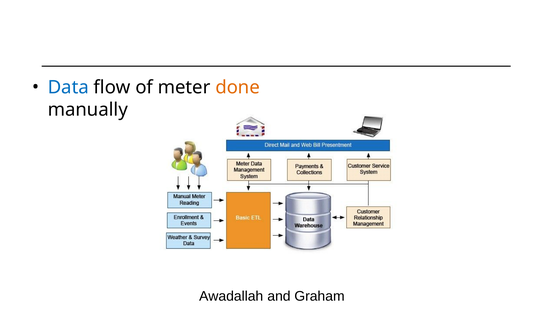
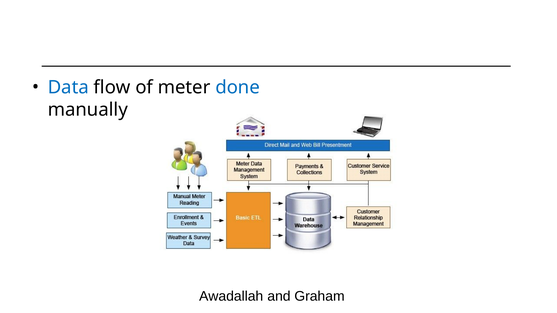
done colour: orange -> blue (238, 88)
